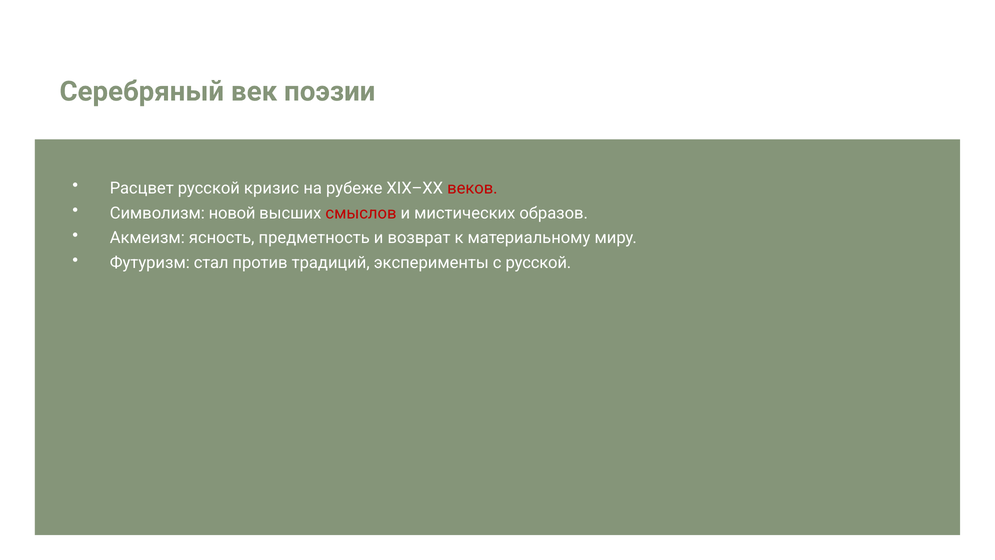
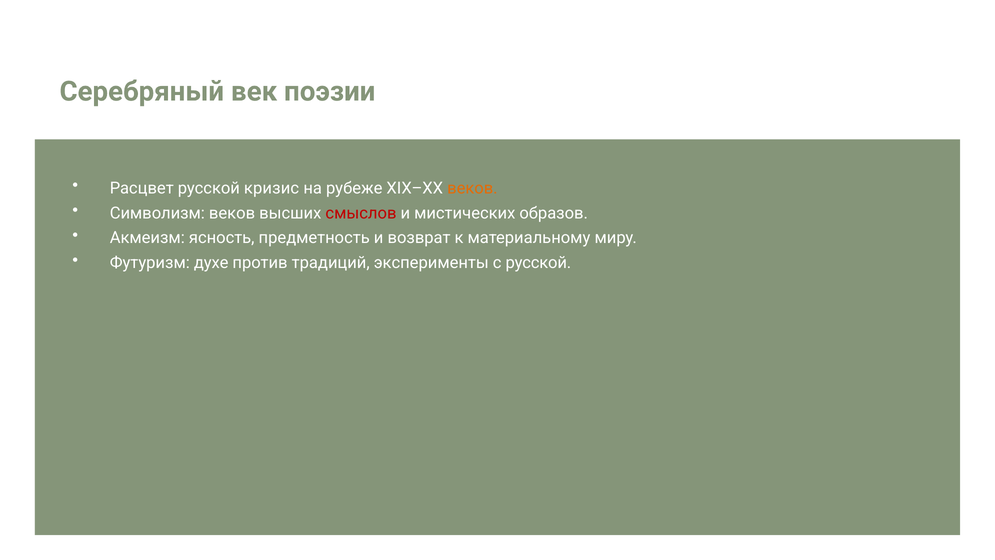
веков colour: red -> orange (472, 188)
Символизм новой: новой -> веков (232, 213)
стал: стал -> духе (211, 263)
